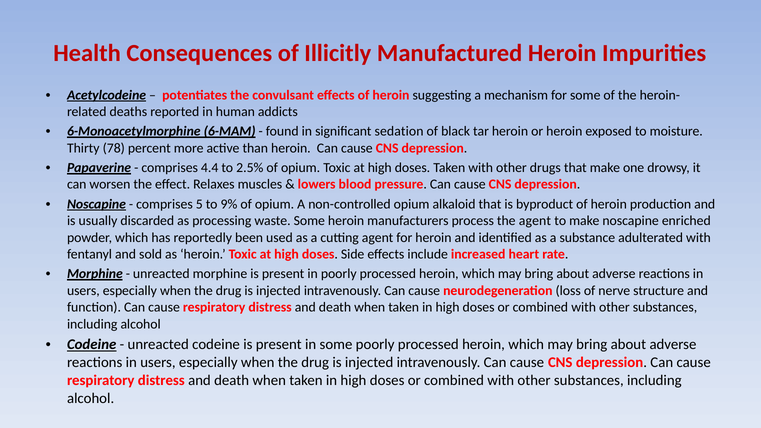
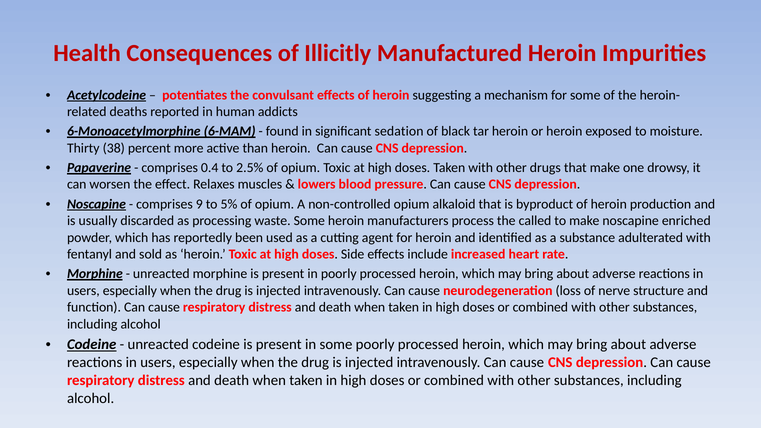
78: 78 -> 38 (114, 148)
4.4: 4.4 -> 0.4 (210, 168)
5: 5 -> 9 (199, 204)
9%: 9% -> 5% (229, 204)
the agent: agent -> called (535, 221)
